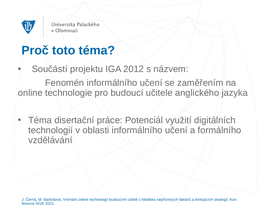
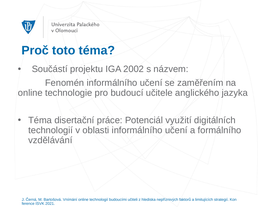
2012: 2012 -> 2002 (134, 69)
